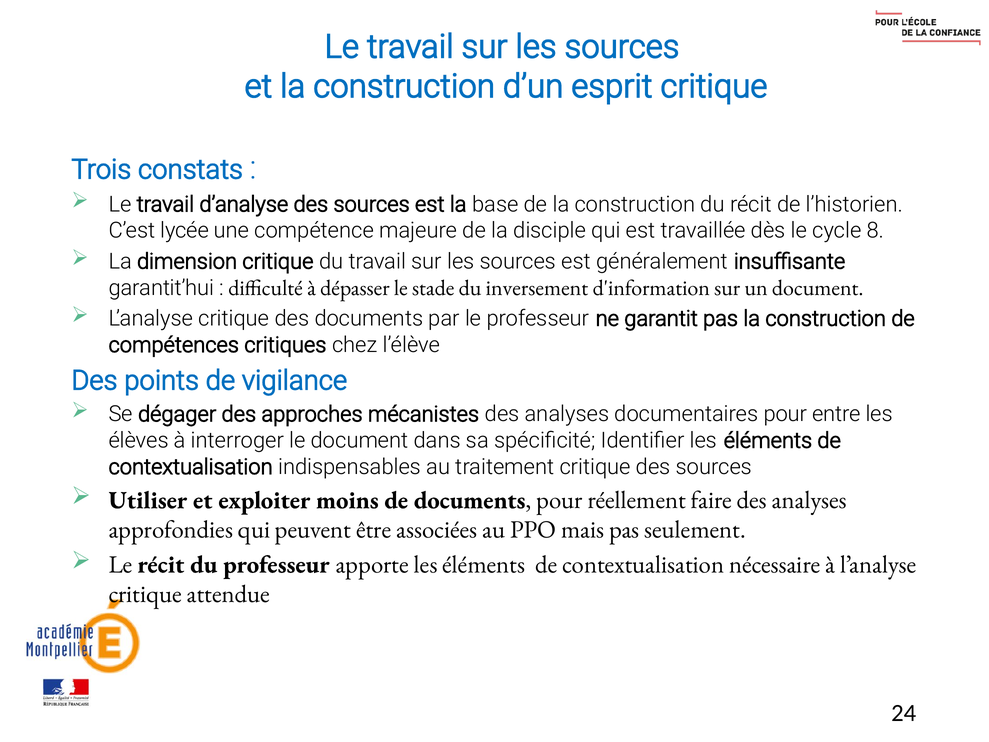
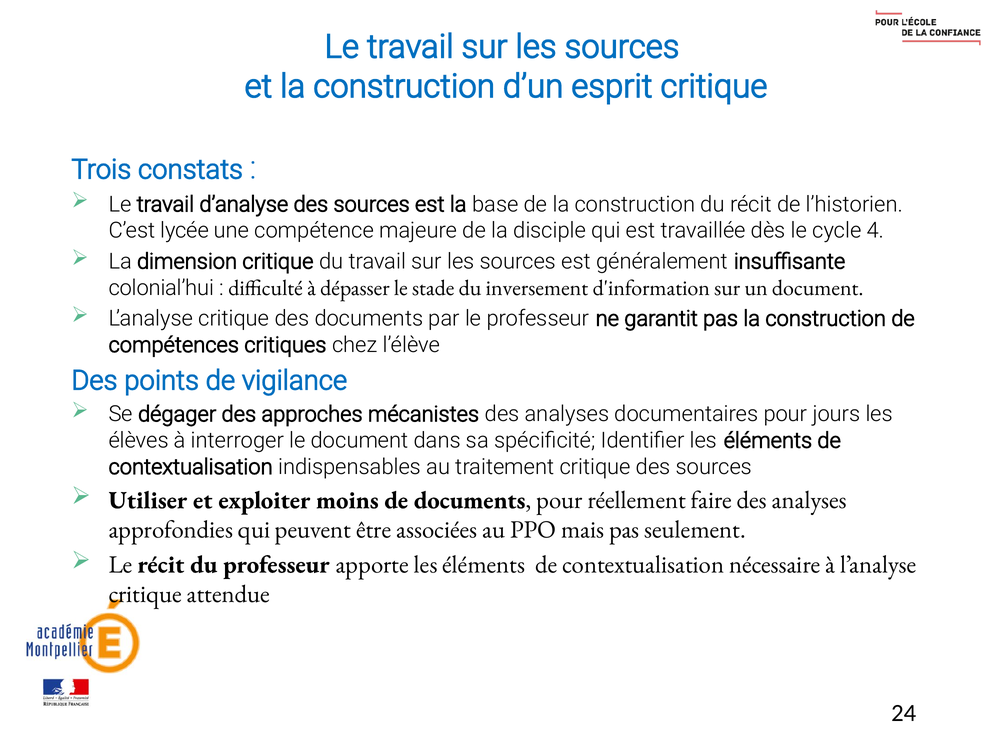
8: 8 -> 4 (875, 231)
garantit’hui: garantit’hui -> colonial’hui (161, 288)
entre: entre -> jours (836, 414)
